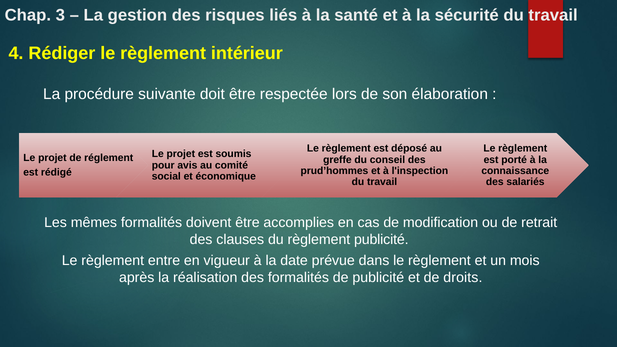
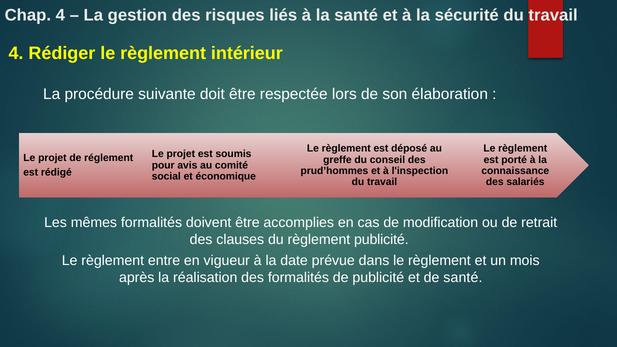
Chap 3: 3 -> 4 (60, 15)
de droits: droits -> santé (463, 278)
